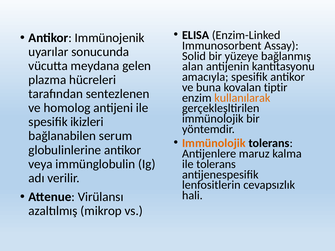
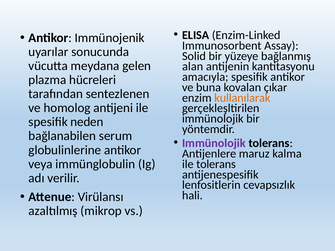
tiptir: tiptir -> çıkar (276, 87)
ikizleri: ikizleri -> neden (87, 122)
Immünolojik colour: orange -> purple (214, 143)
